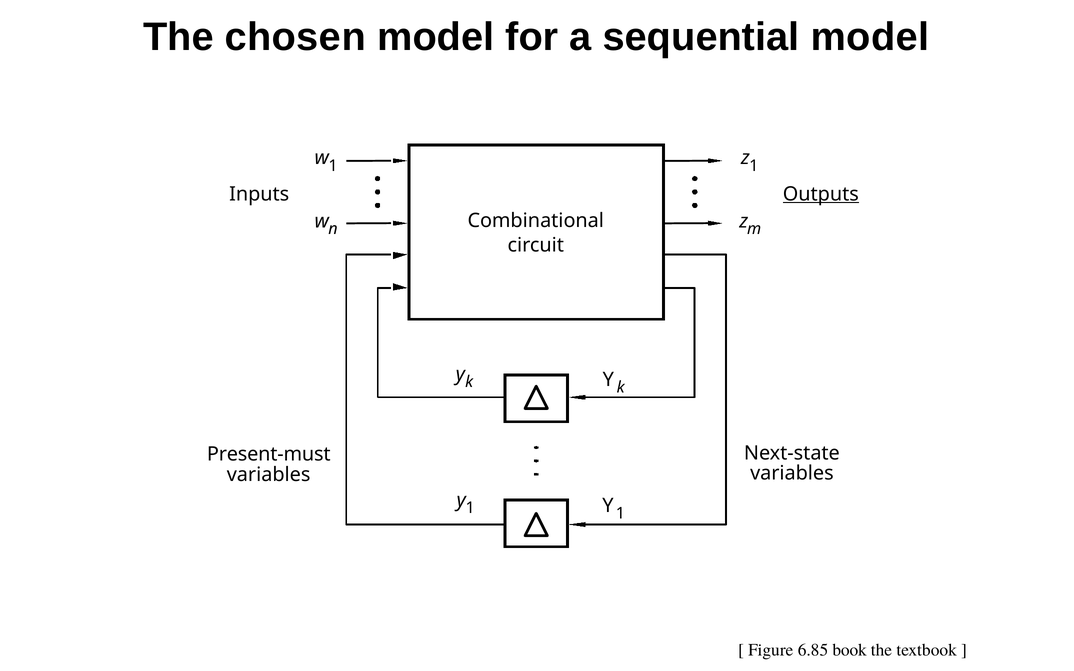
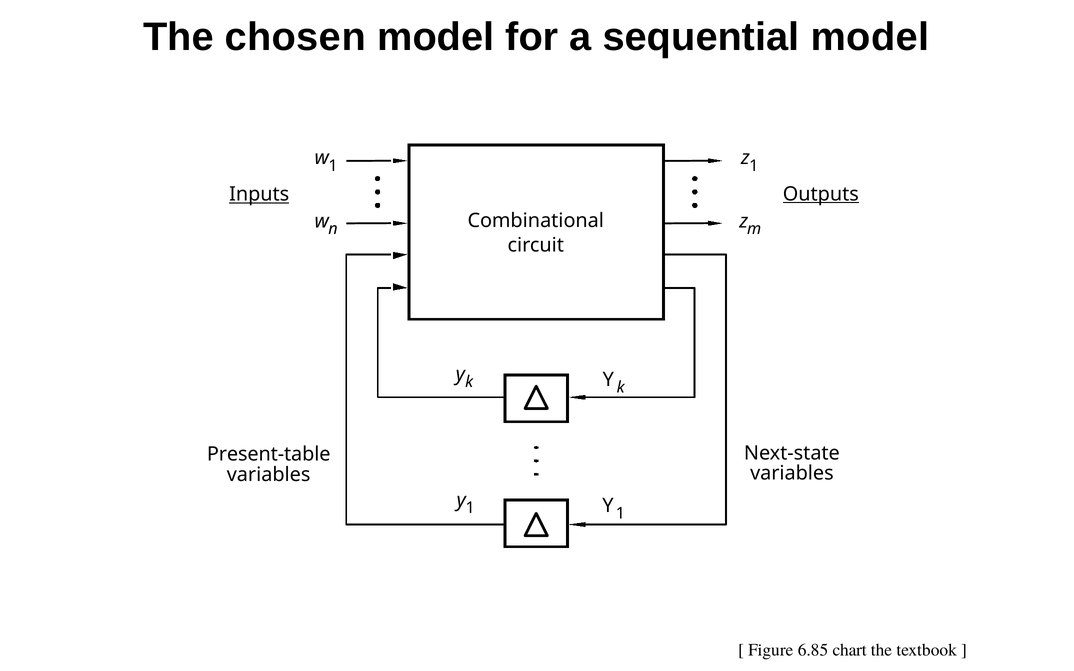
Inputs underline: none -> present (259, 195)
Present-must: Present-must -> Present-table (269, 455)
book: book -> chart (850, 650)
